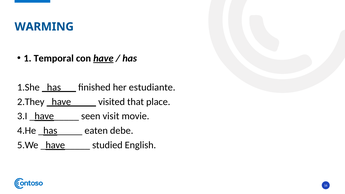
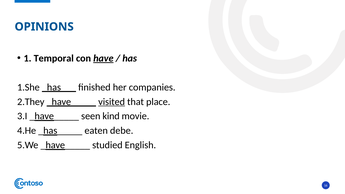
WARMING: WARMING -> OPINIONS (44, 27)
estudiante: estudiante -> companies (152, 87)
visited underline: none -> present (112, 102)
visit: visit -> kind (111, 116)
